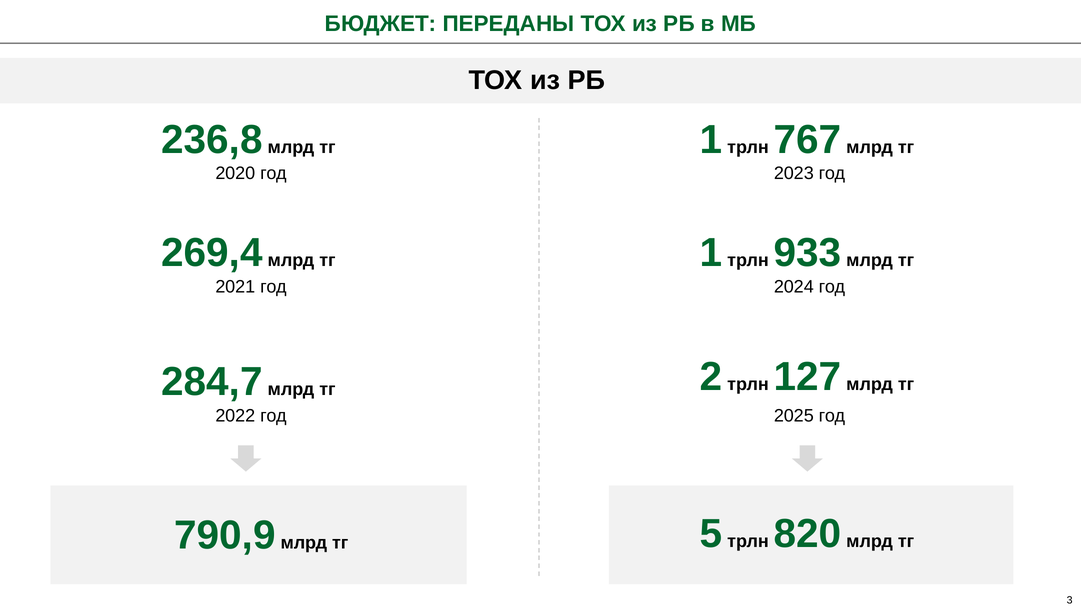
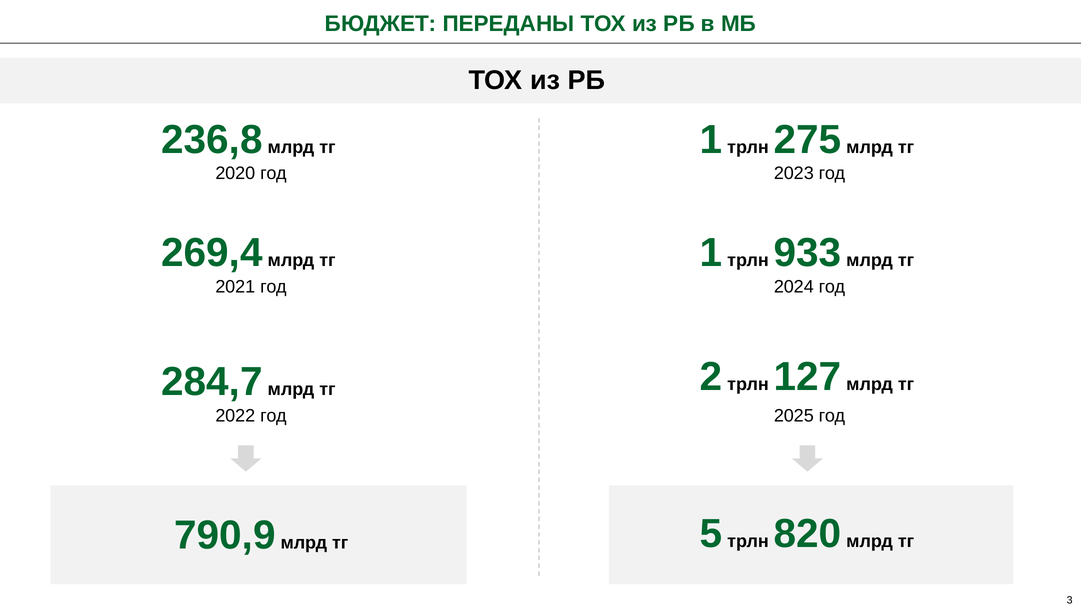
767: 767 -> 275 (808, 140)
